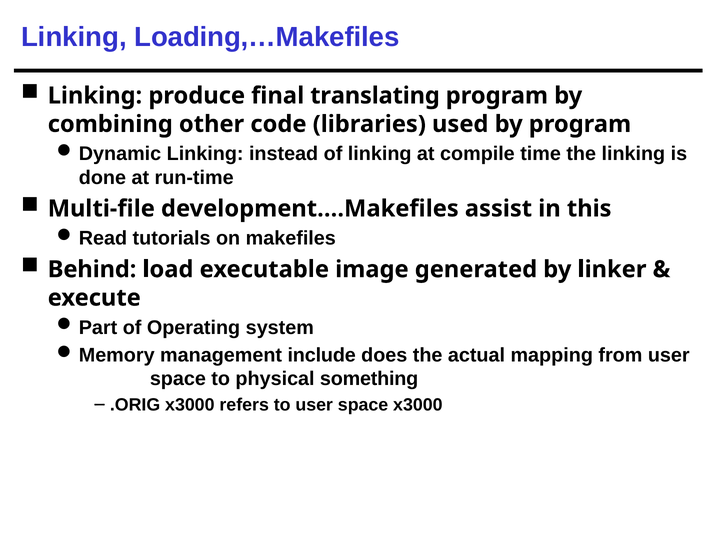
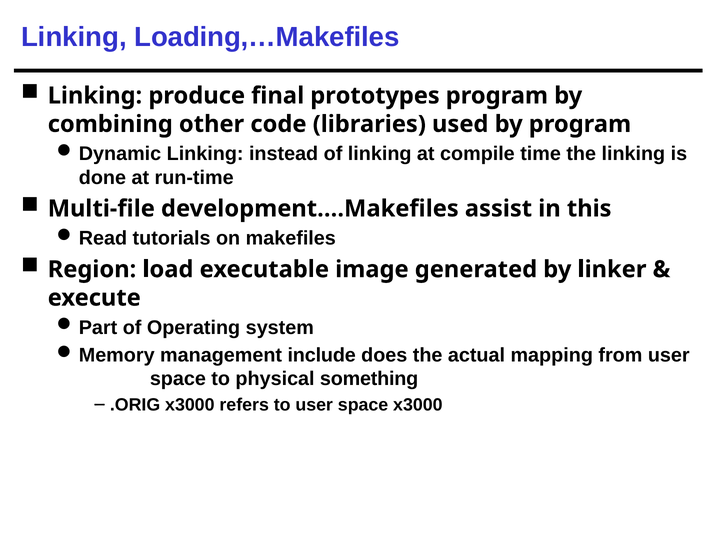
translating: translating -> prototypes (375, 96)
Behind: Behind -> Region (92, 270)
